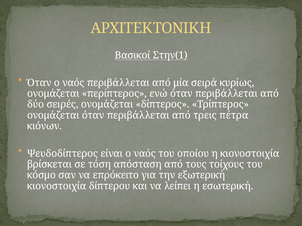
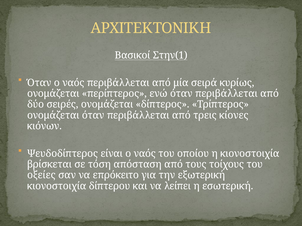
πέτρα: πέτρα -> κίονες (234, 115)
κόσμο: κόσμο -> οξείες (41, 176)
